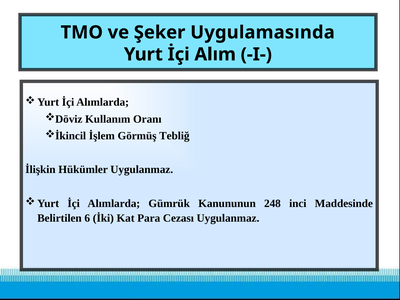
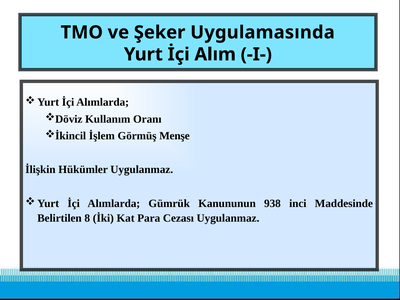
Tebliğ: Tebliğ -> Menşe (174, 136)
248: 248 -> 938 (272, 203)
6: 6 -> 8 (87, 218)
